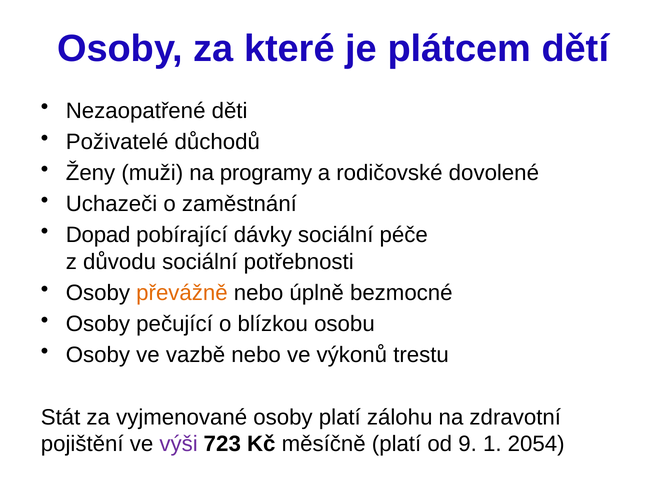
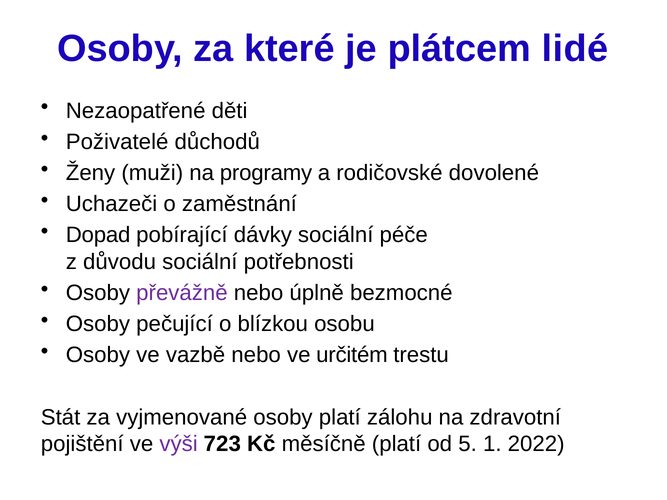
dětí: dětí -> lidé (575, 49)
převážně colour: orange -> purple (182, 293)
výkonů: výkonů -> určitém (352, 355)
9: 9 -> 5 (468, 444)
2054: 2054 -> 2022 (536, 444)
